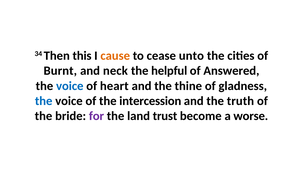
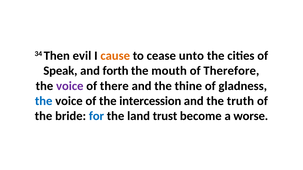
this: this -> evil (82, 56)
Burnt: Burnt -> Speak (60, 71)
neck: neck -> forth (116, 71)
helpful: helpful -> mouth (169, 71)
Answered: Answered -> Therefore (231, 71)
voice colour: blue -> purple (70, 86)
heart: heart -> there (114, 86)
for colour: purple -> blue (96, 116)
